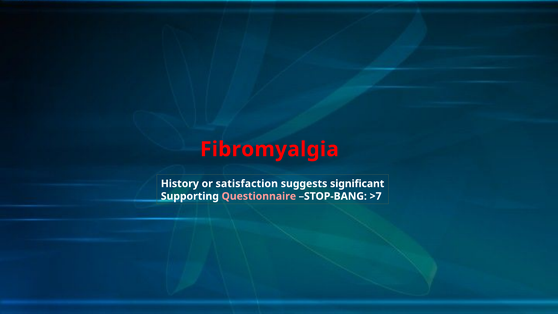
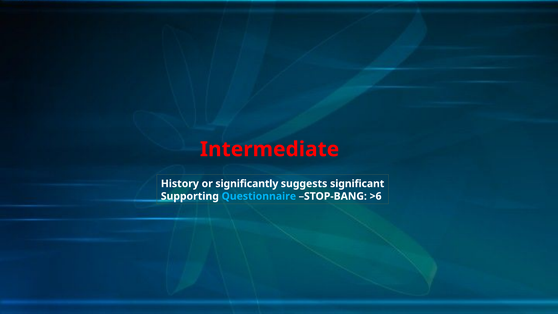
Fibromyalgia: Fibromyalgia -> Intermediate (270, 149)
satisfaction: satisfaction -> significantly (247, 184)
Questionnaire colour: pink -> light blue (259, 196)
>7: >7 -> >6 (376, 196)
